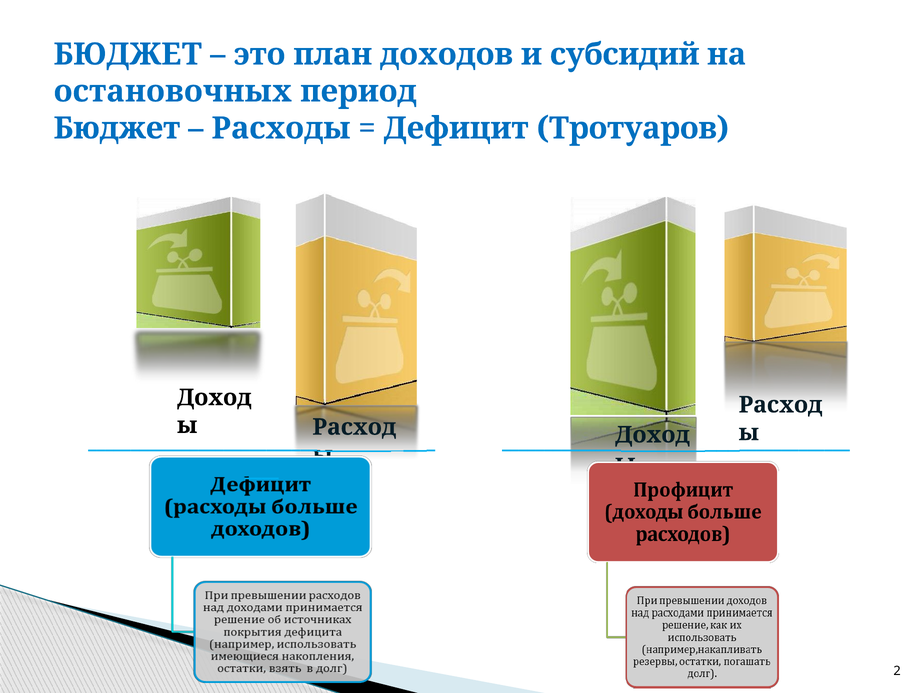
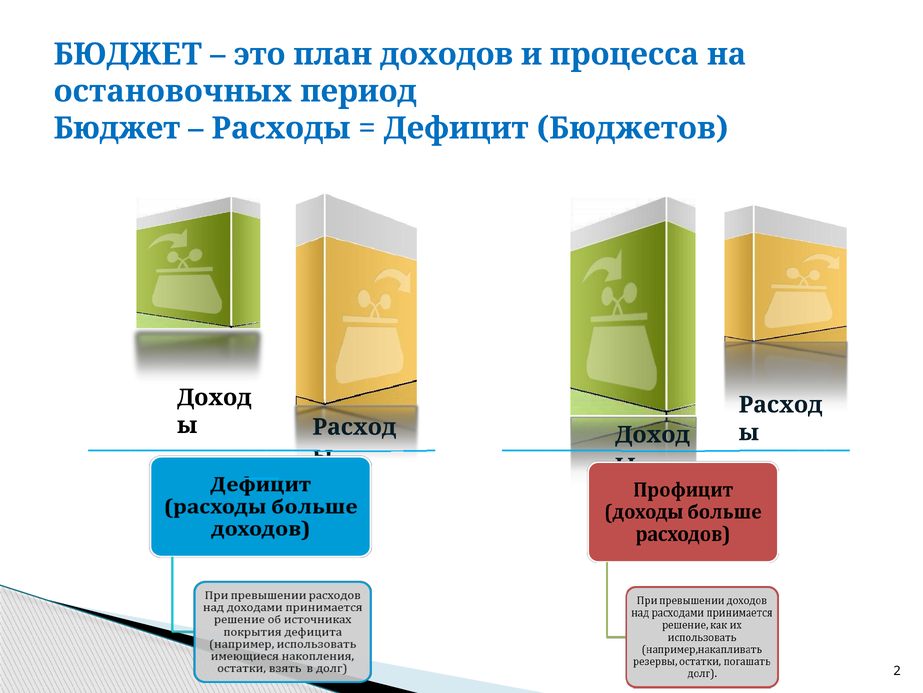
субсидий: субсидий -> процесса (624, 54)
Тротуаров: Тротуаров -> Бюджетов (633, 128)
